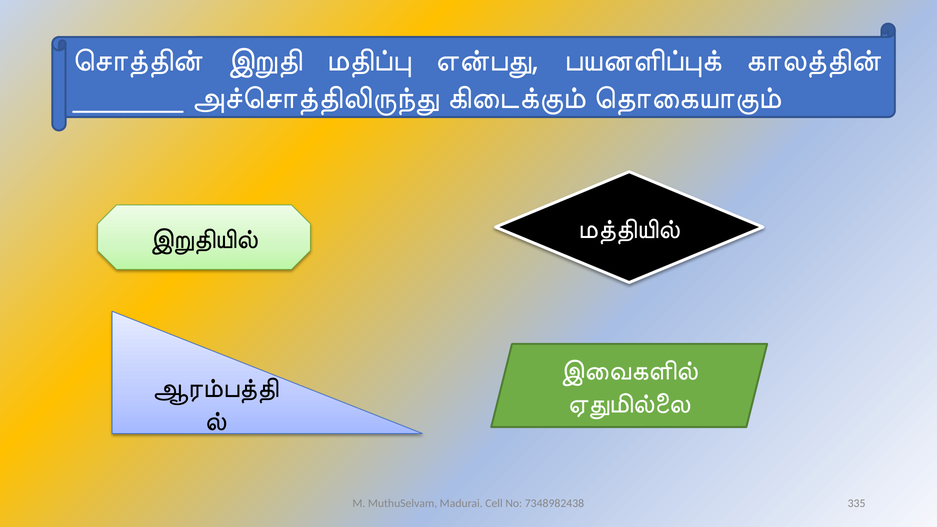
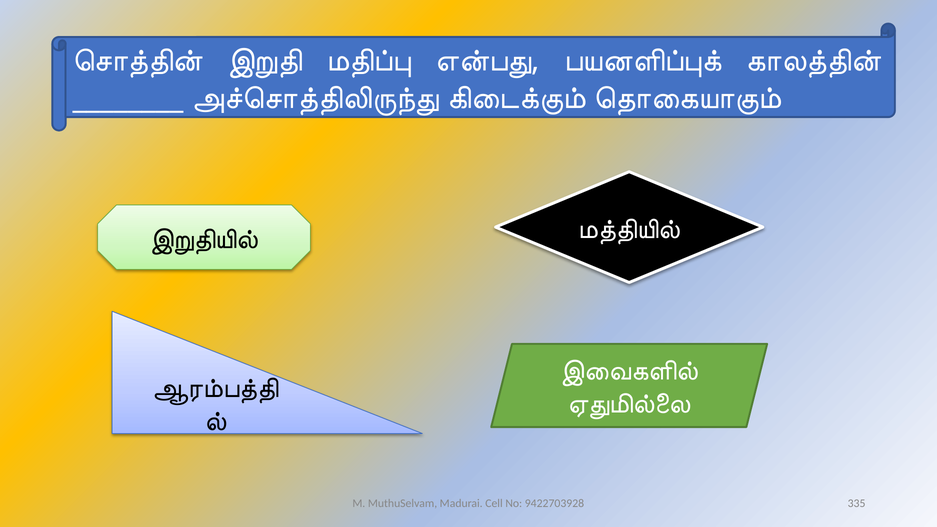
7348982438: 7348982438 -> 9422703928 (554, 503)
